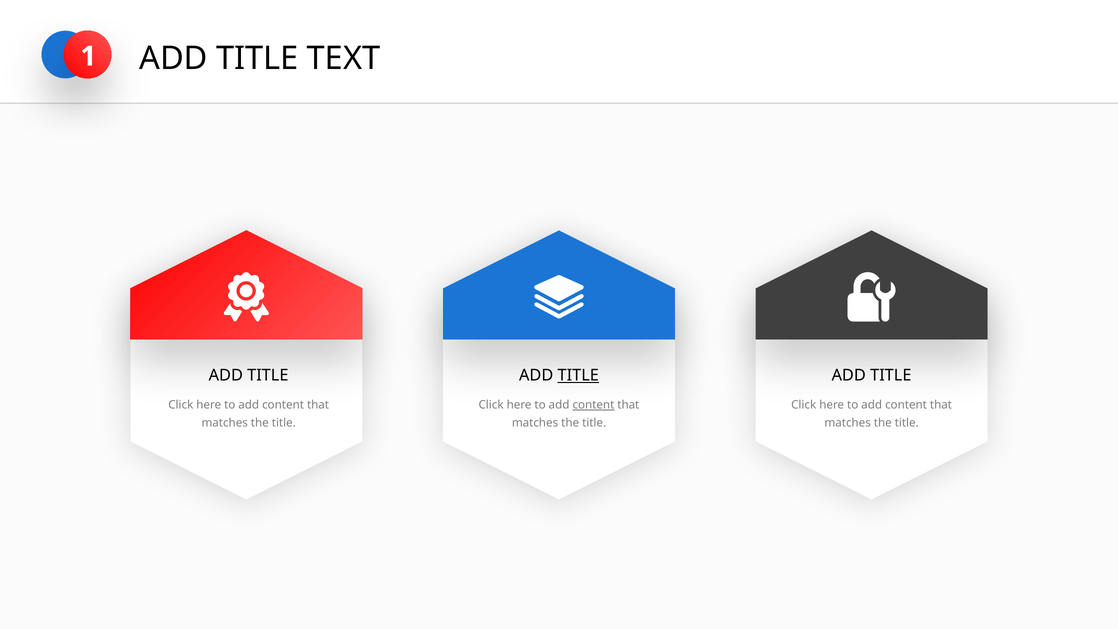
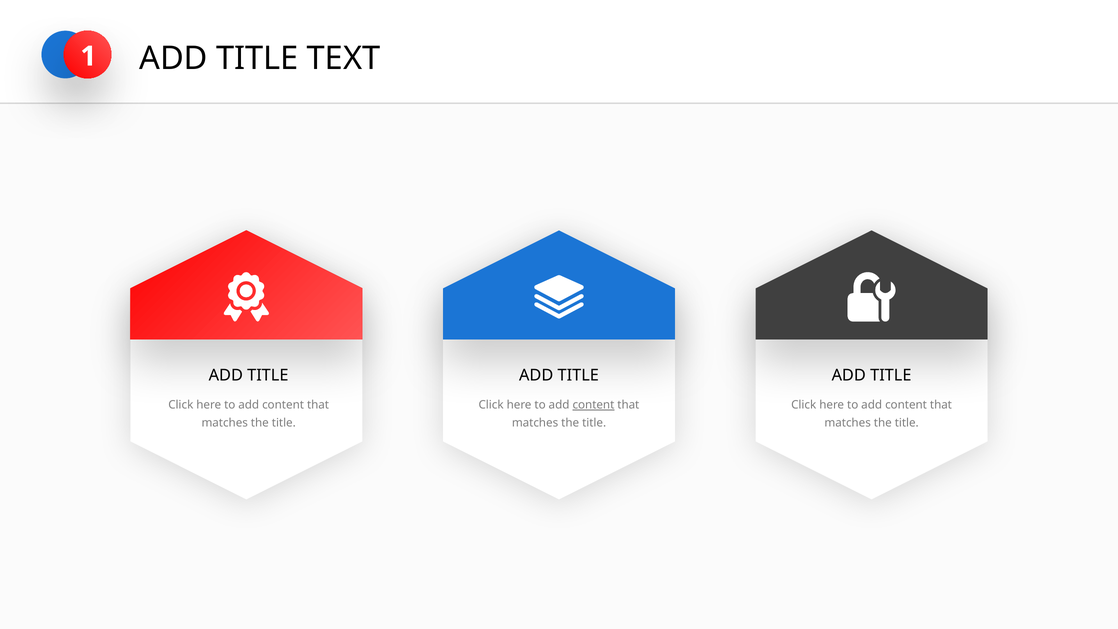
TITLE underline: present -> none (578, 375)
